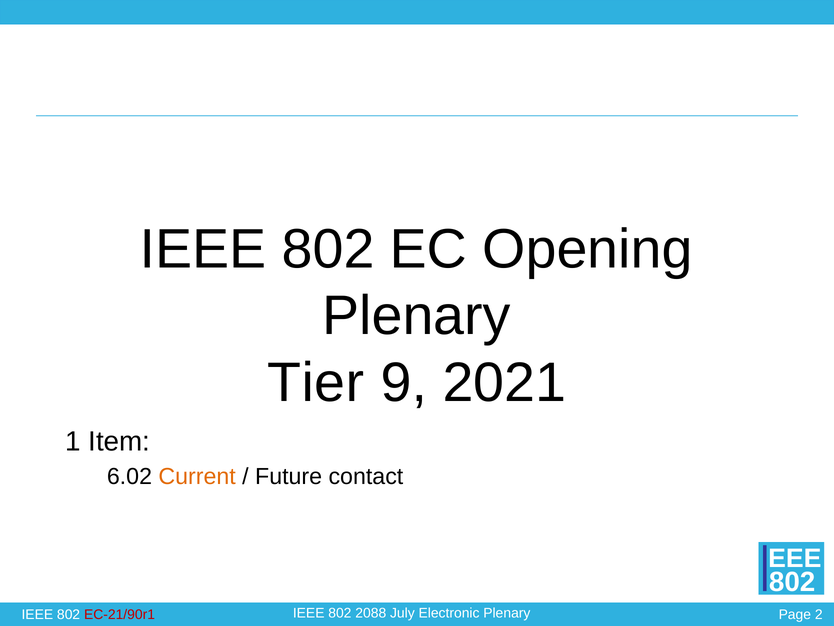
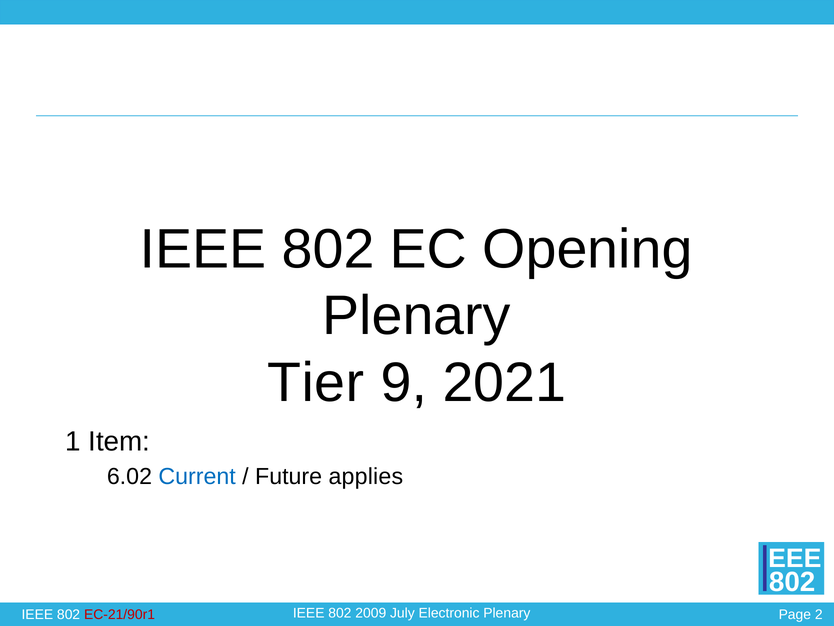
Current colour: orange -> blue (197, 476)
contact: contact -> applies (366, 476)
2088: 2088 -> 2009 (371, 612)
